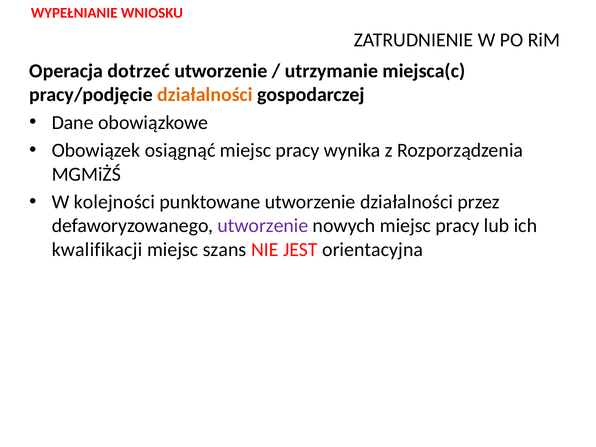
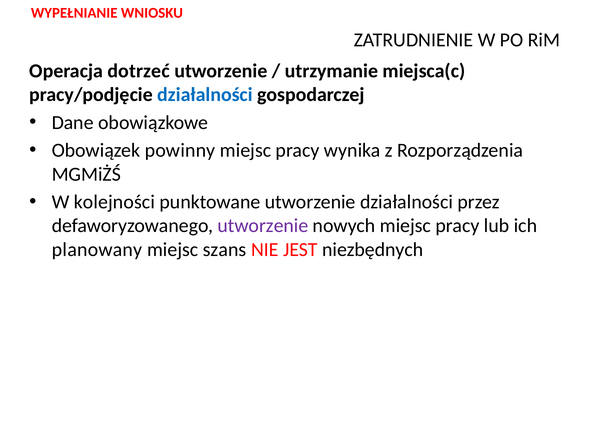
działalności colour: orange -> blue (205, 95)
osiągnąć: osiągnąć -> powinny (180, 150)
kwalifikacji: kwalifikacji -> planowany (97, 250)
orientacyjna: orientacyjna -> niezbędnych (373, 250)
